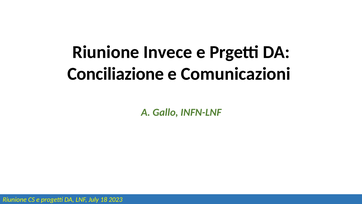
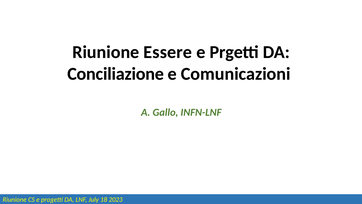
Invece: Invece -> Essere (168, 52)
